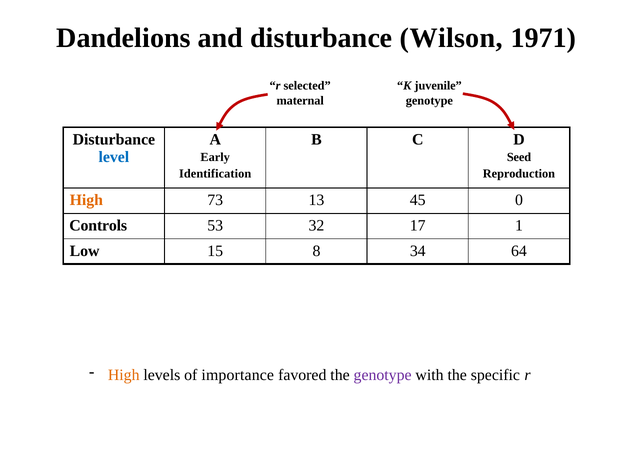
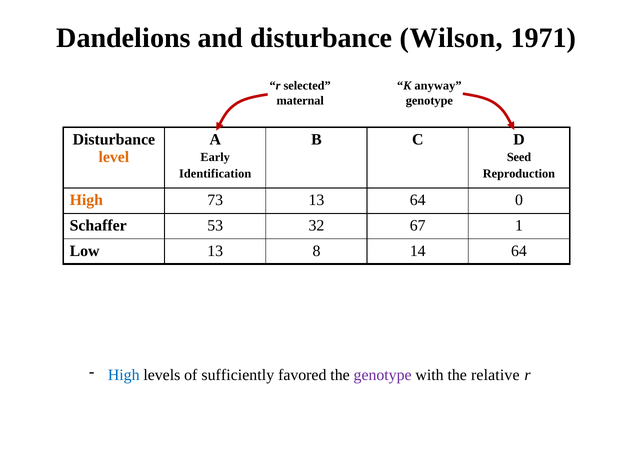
juvenile: juvenile -> anyway (438, 86)
level colour: blue -> orange (114, 157)
13 45: 45 -> 64 (418, 200)
Controls: Controls -> Schaffer (98, 225)
17: 17 -> 67 (418, 225)
Low 15: 15 -> 13 (215, 251)
34: 34 -> 14 (418, 251)
High colour: orange -> blue (124, 375)
importance: importance -> sufficiently (238, 375)
specific: specific -> relative (495, 375)
